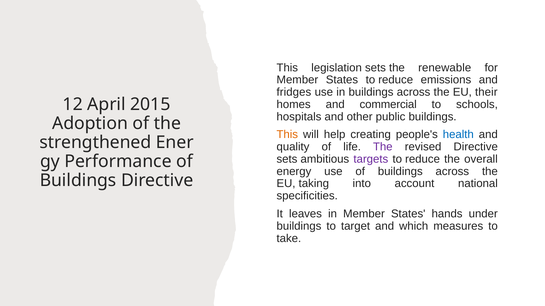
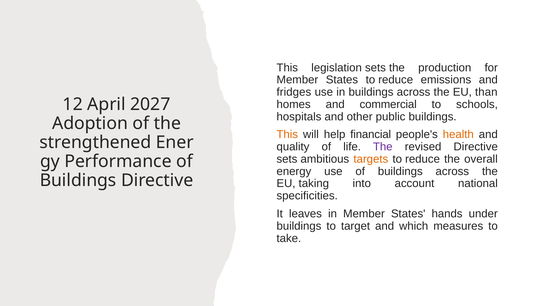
renewable: renewable -> production (445, 68)
their: their -> than (486, 92)
2015: 2015 -> 2027 (150, 105)
creating: creating -> financial (371, 135)
health colour: blue -> orange (458, 135)
targets colour: purple -> orange (371, 159)
